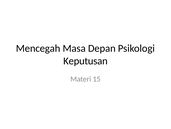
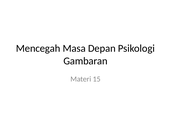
Keputusan: Keputusan -> Gambaran (86, 61)
